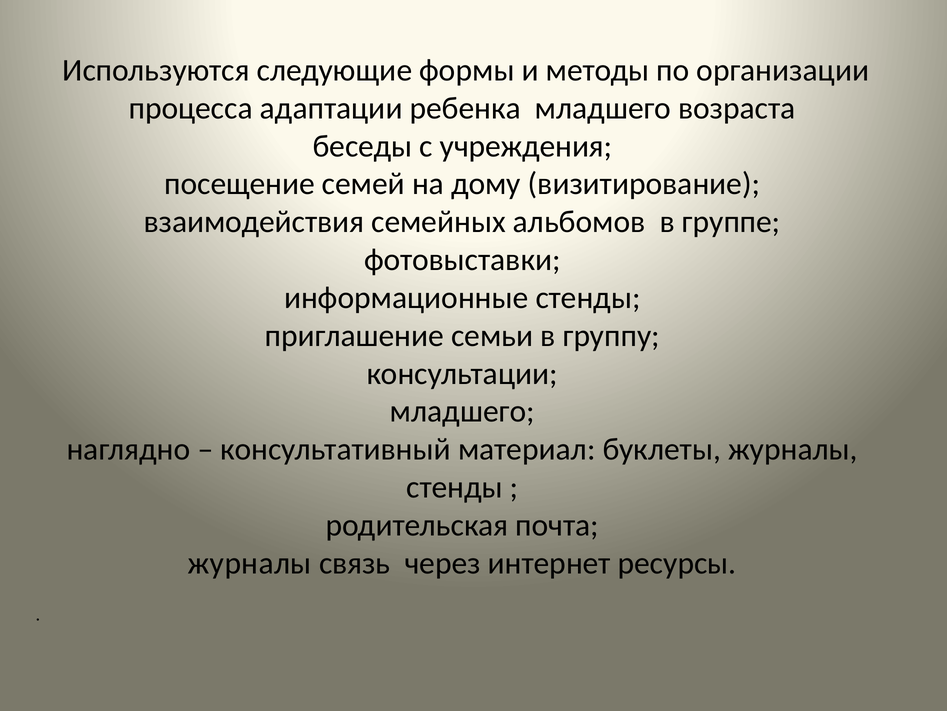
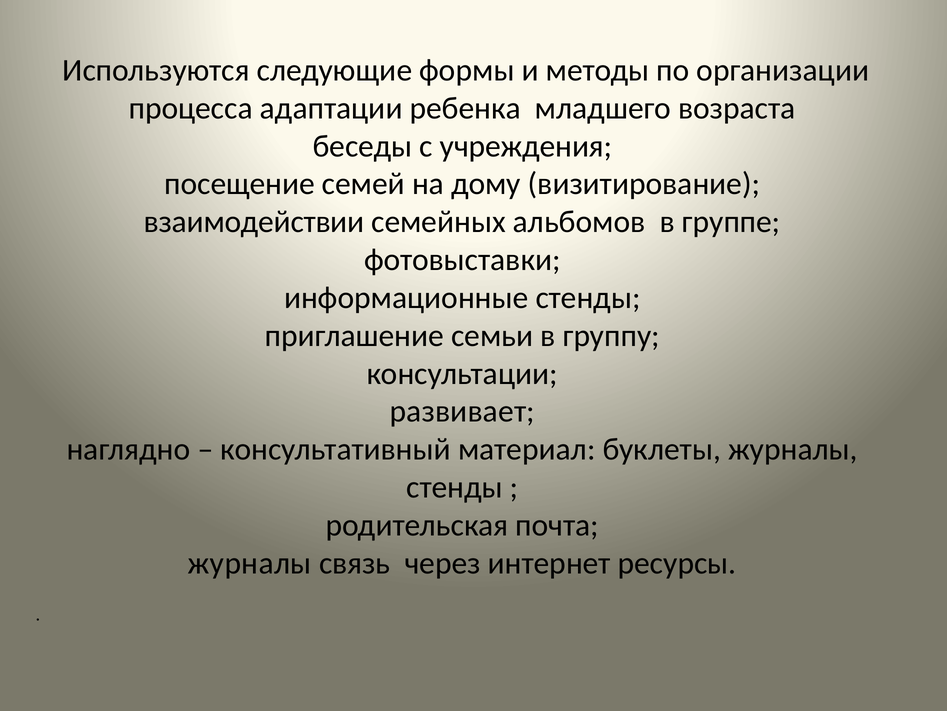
взаимодействия: взаимодействия -> взаимодействии (254, 222)
младшего: младшего -> развивает (462, 411)
